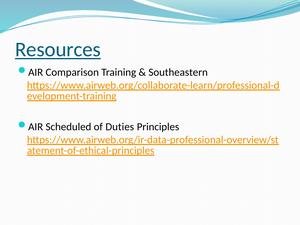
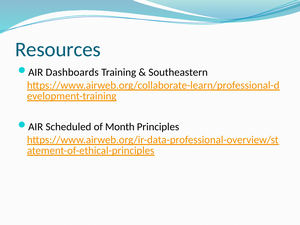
Resources underline: present -> none (58, 50)
Comparison: Comparison -> Dashboards (72, 72)
Duties: Duties -> Month (120, 127)
